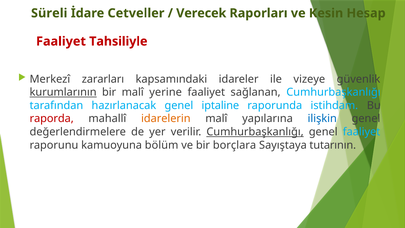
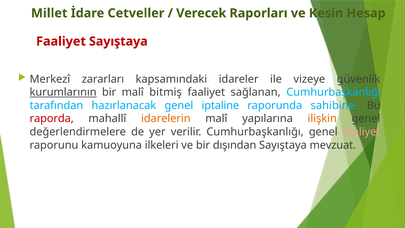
Süreli: Süreli -> Millet (49, 13)
Faaliyet Tahsiliyle: Tahsiliyle -> Sayıştaya (118, 41)
yerine: yerine -> bitmiş (166, 92)
istihdam: istihdam -> sahibine (334, 105)
ilişkin colour: blue -> orange (322, 119)
Cumhurbaşkanlığı underline: present -> none (255, 132)
faaliyet colour: light blue -> pink (362, 132)
bölüm: bölüm -> ilkeleri (162, 145)
borçlara: borçlara -> dışından (235, 145)
tutarının: tutarının -> mevzuat (333, 145)
